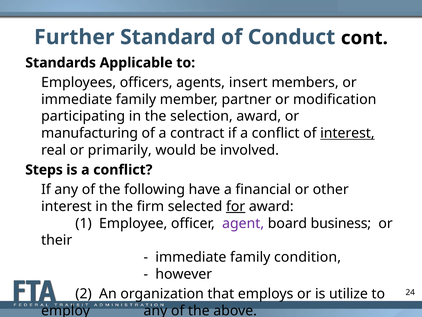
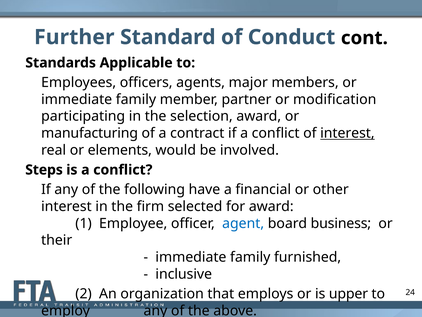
insert: insert -> major (248, 82)
primarily: primarily -> elements (120, 150)
for underline: present -> none (236, 206)
agent colour: purple -> blue (243, 223)
condition: condition -> furnished (308, 257)
however: however -> inclusive (184, 274)
utilize: utilize -> upper (349, 293)
